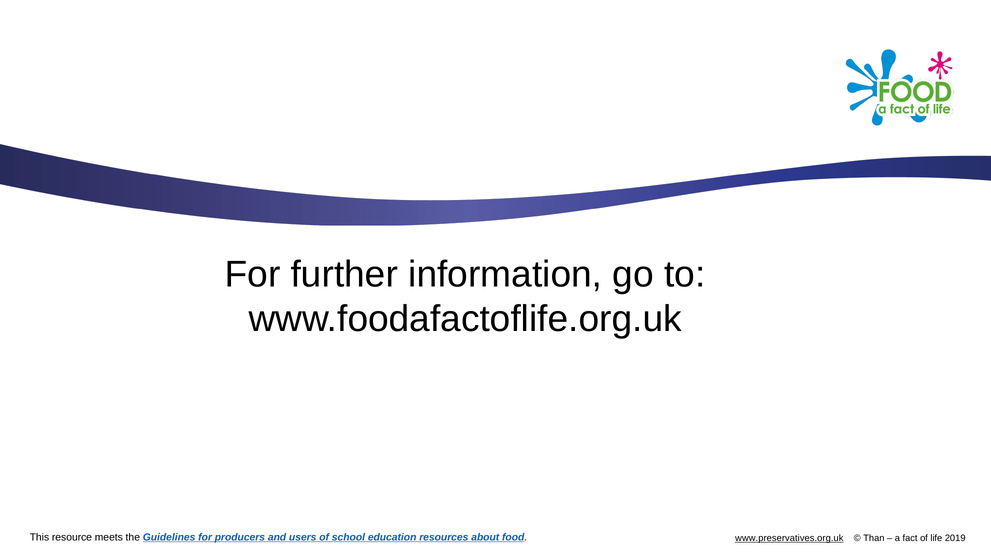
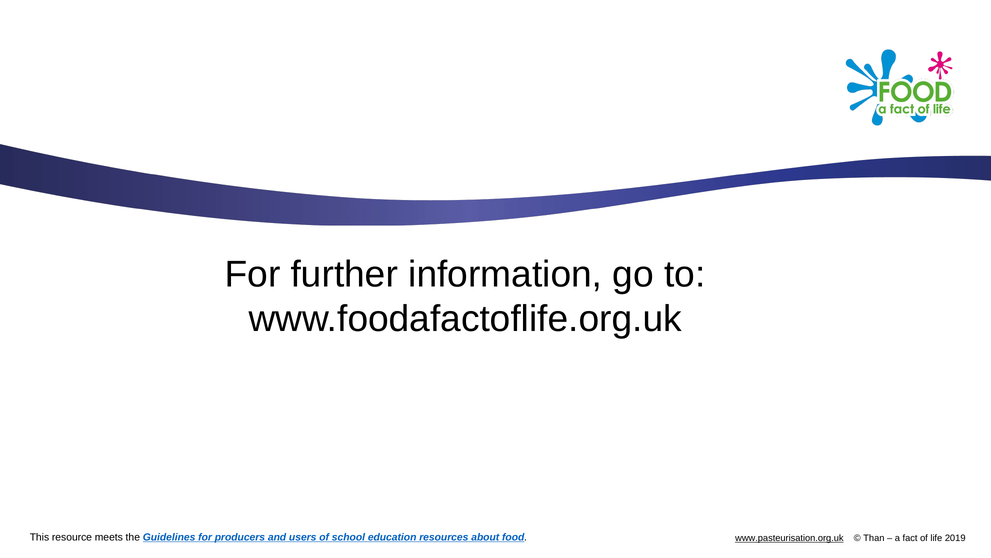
www.preservatives.org.uk: www.preservatives.org.uk -> www.pasteurisation.org.uk (789, 538)
